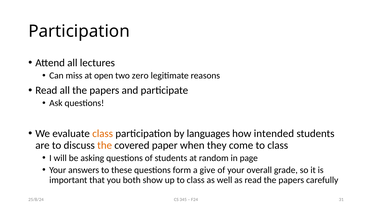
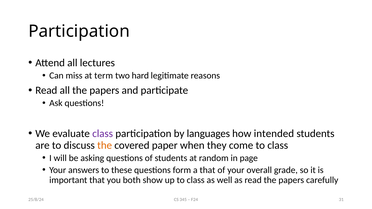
open: open -> term (104, 76)
zero: zero -> hard (140, 76)
class colour: orange -> purple (103, 134)
a give: give -> that (208, 170)
